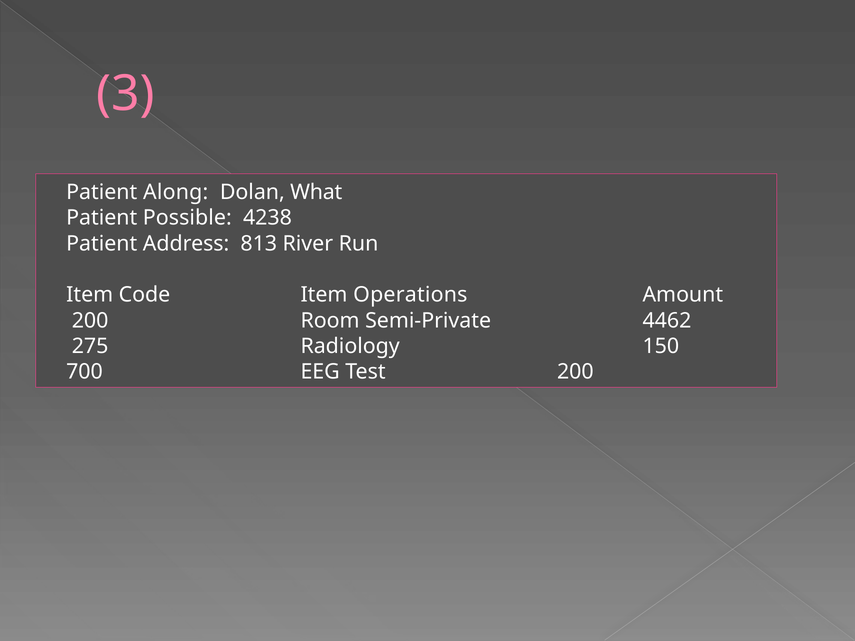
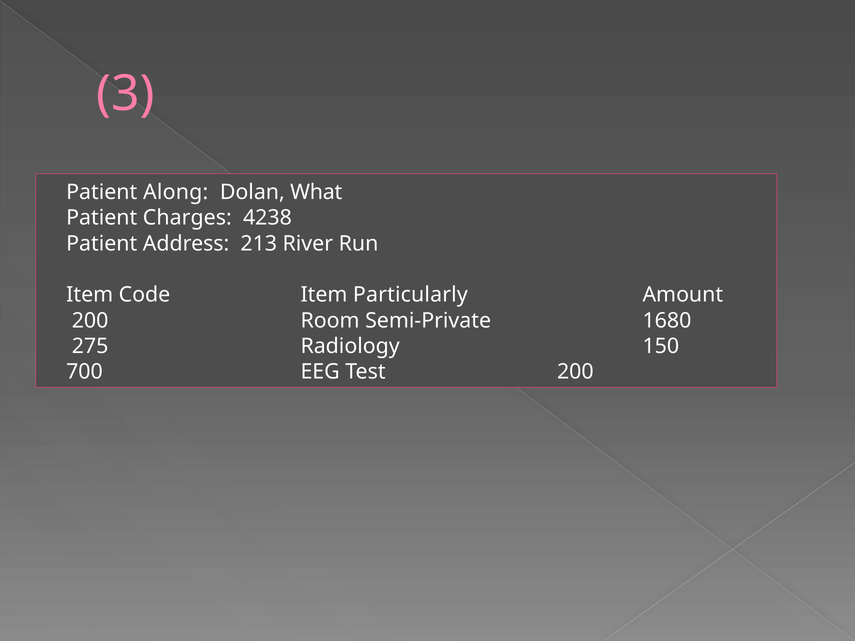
Possible: Possible -> Charges (187, 218)
813: 813 -> 213 (259, 244)
Operations: Operations -> Particularly (410, 295)
4462: 4462 -> 1680 (667, 321)
